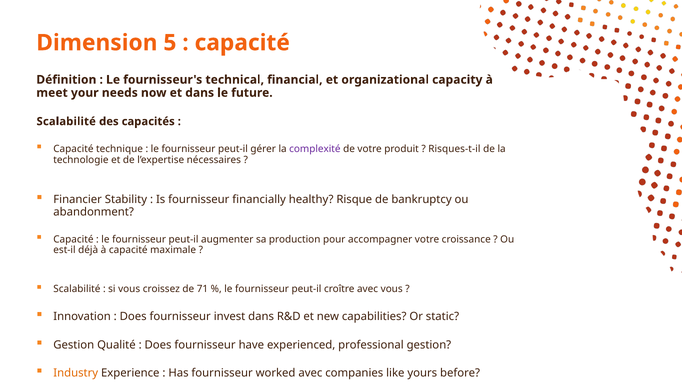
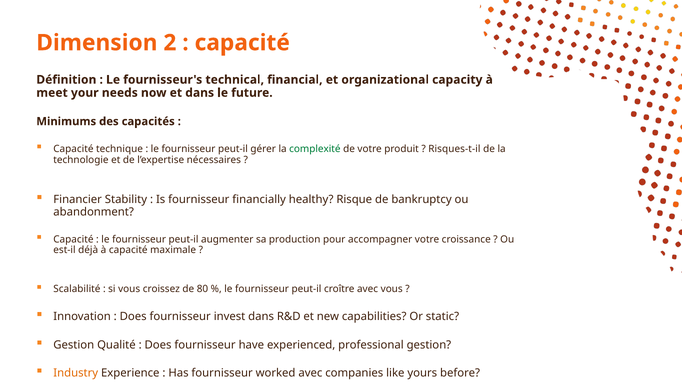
5: 5 -> 2 (170, 43)
Scalabilité: Scalabilité -> Minimums (66, 121)
complexité colour: purple -> green (315, 149)
71: 71 -> 80 (202, 289)
